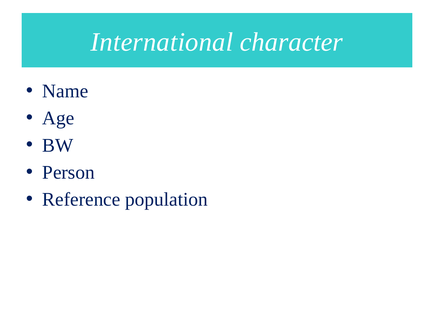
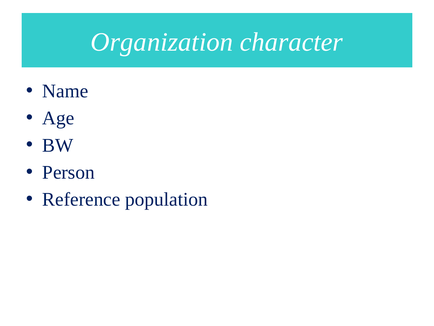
International: International -> Organization (162, 42)
